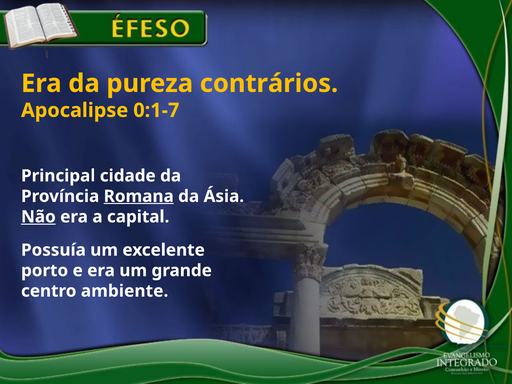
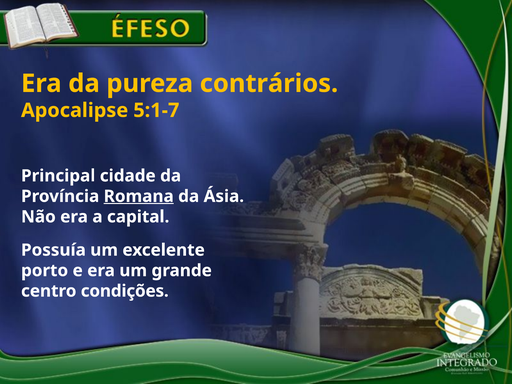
0:1-7: 0:1-7 -> 5:1-7 (156, 110)
Não underline: present -> none (38, 217)
ambiente: ambiente -> condições (125, 291)
